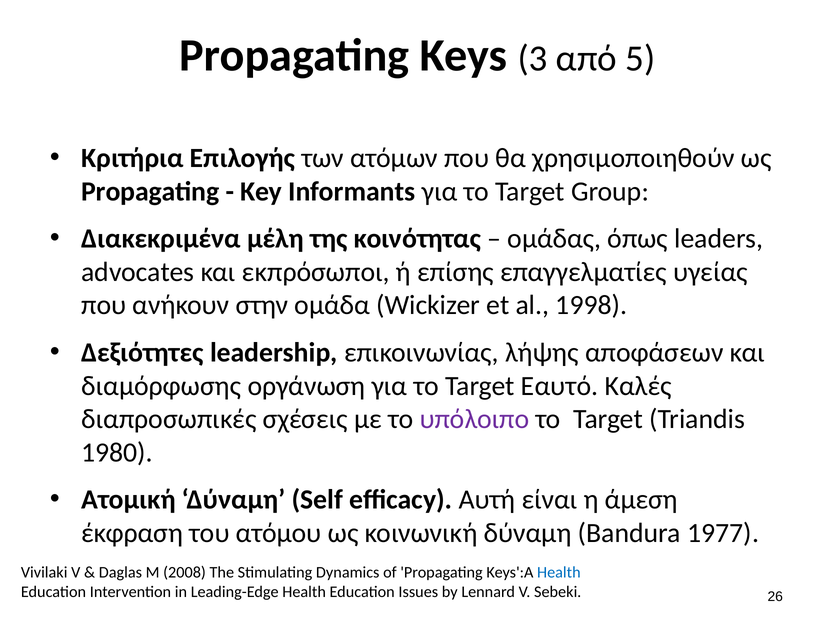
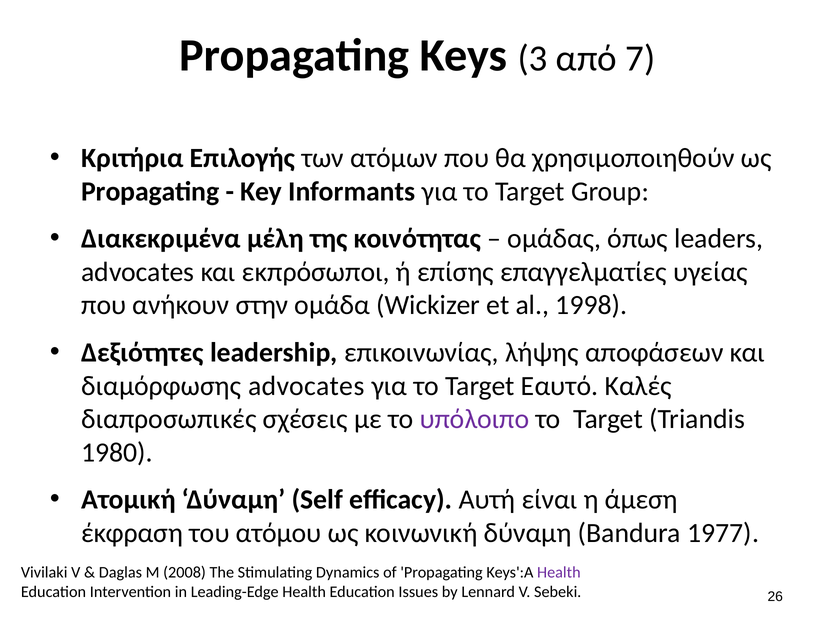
5: 5 -> 7 (640, 58)
διαμόρφωσης οργάνωση: οργάνωση -> advocates (306, 386)
Health colour: blue -> purple (559, 572)
